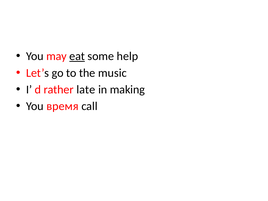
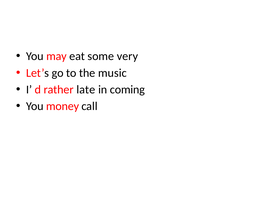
eat underline: present -> none (77, 56)
help: help -> very (127, 56)
making: making -> coming (127, 90)
время: время -> money (63, 106)
